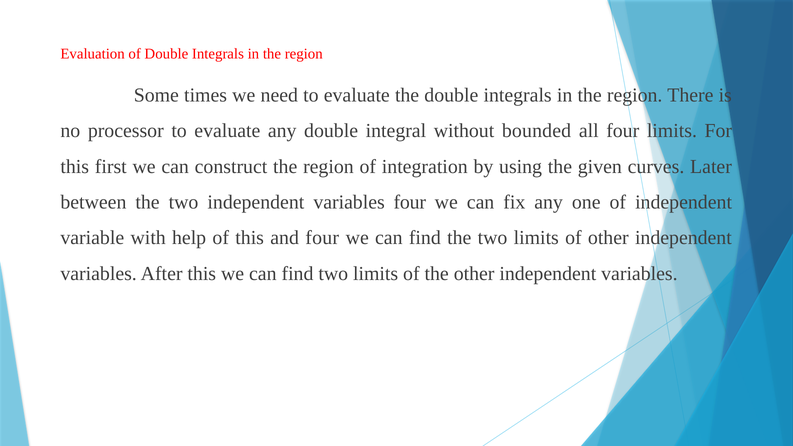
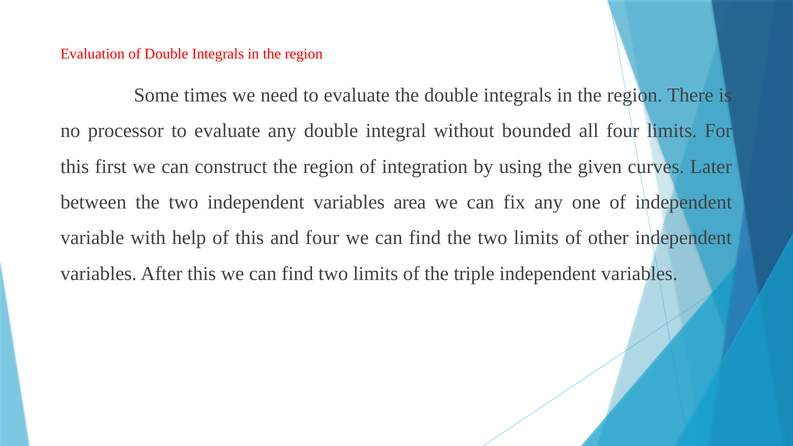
variables four: four -> area (410, 202)
the other: other -> triple (474, 274)
